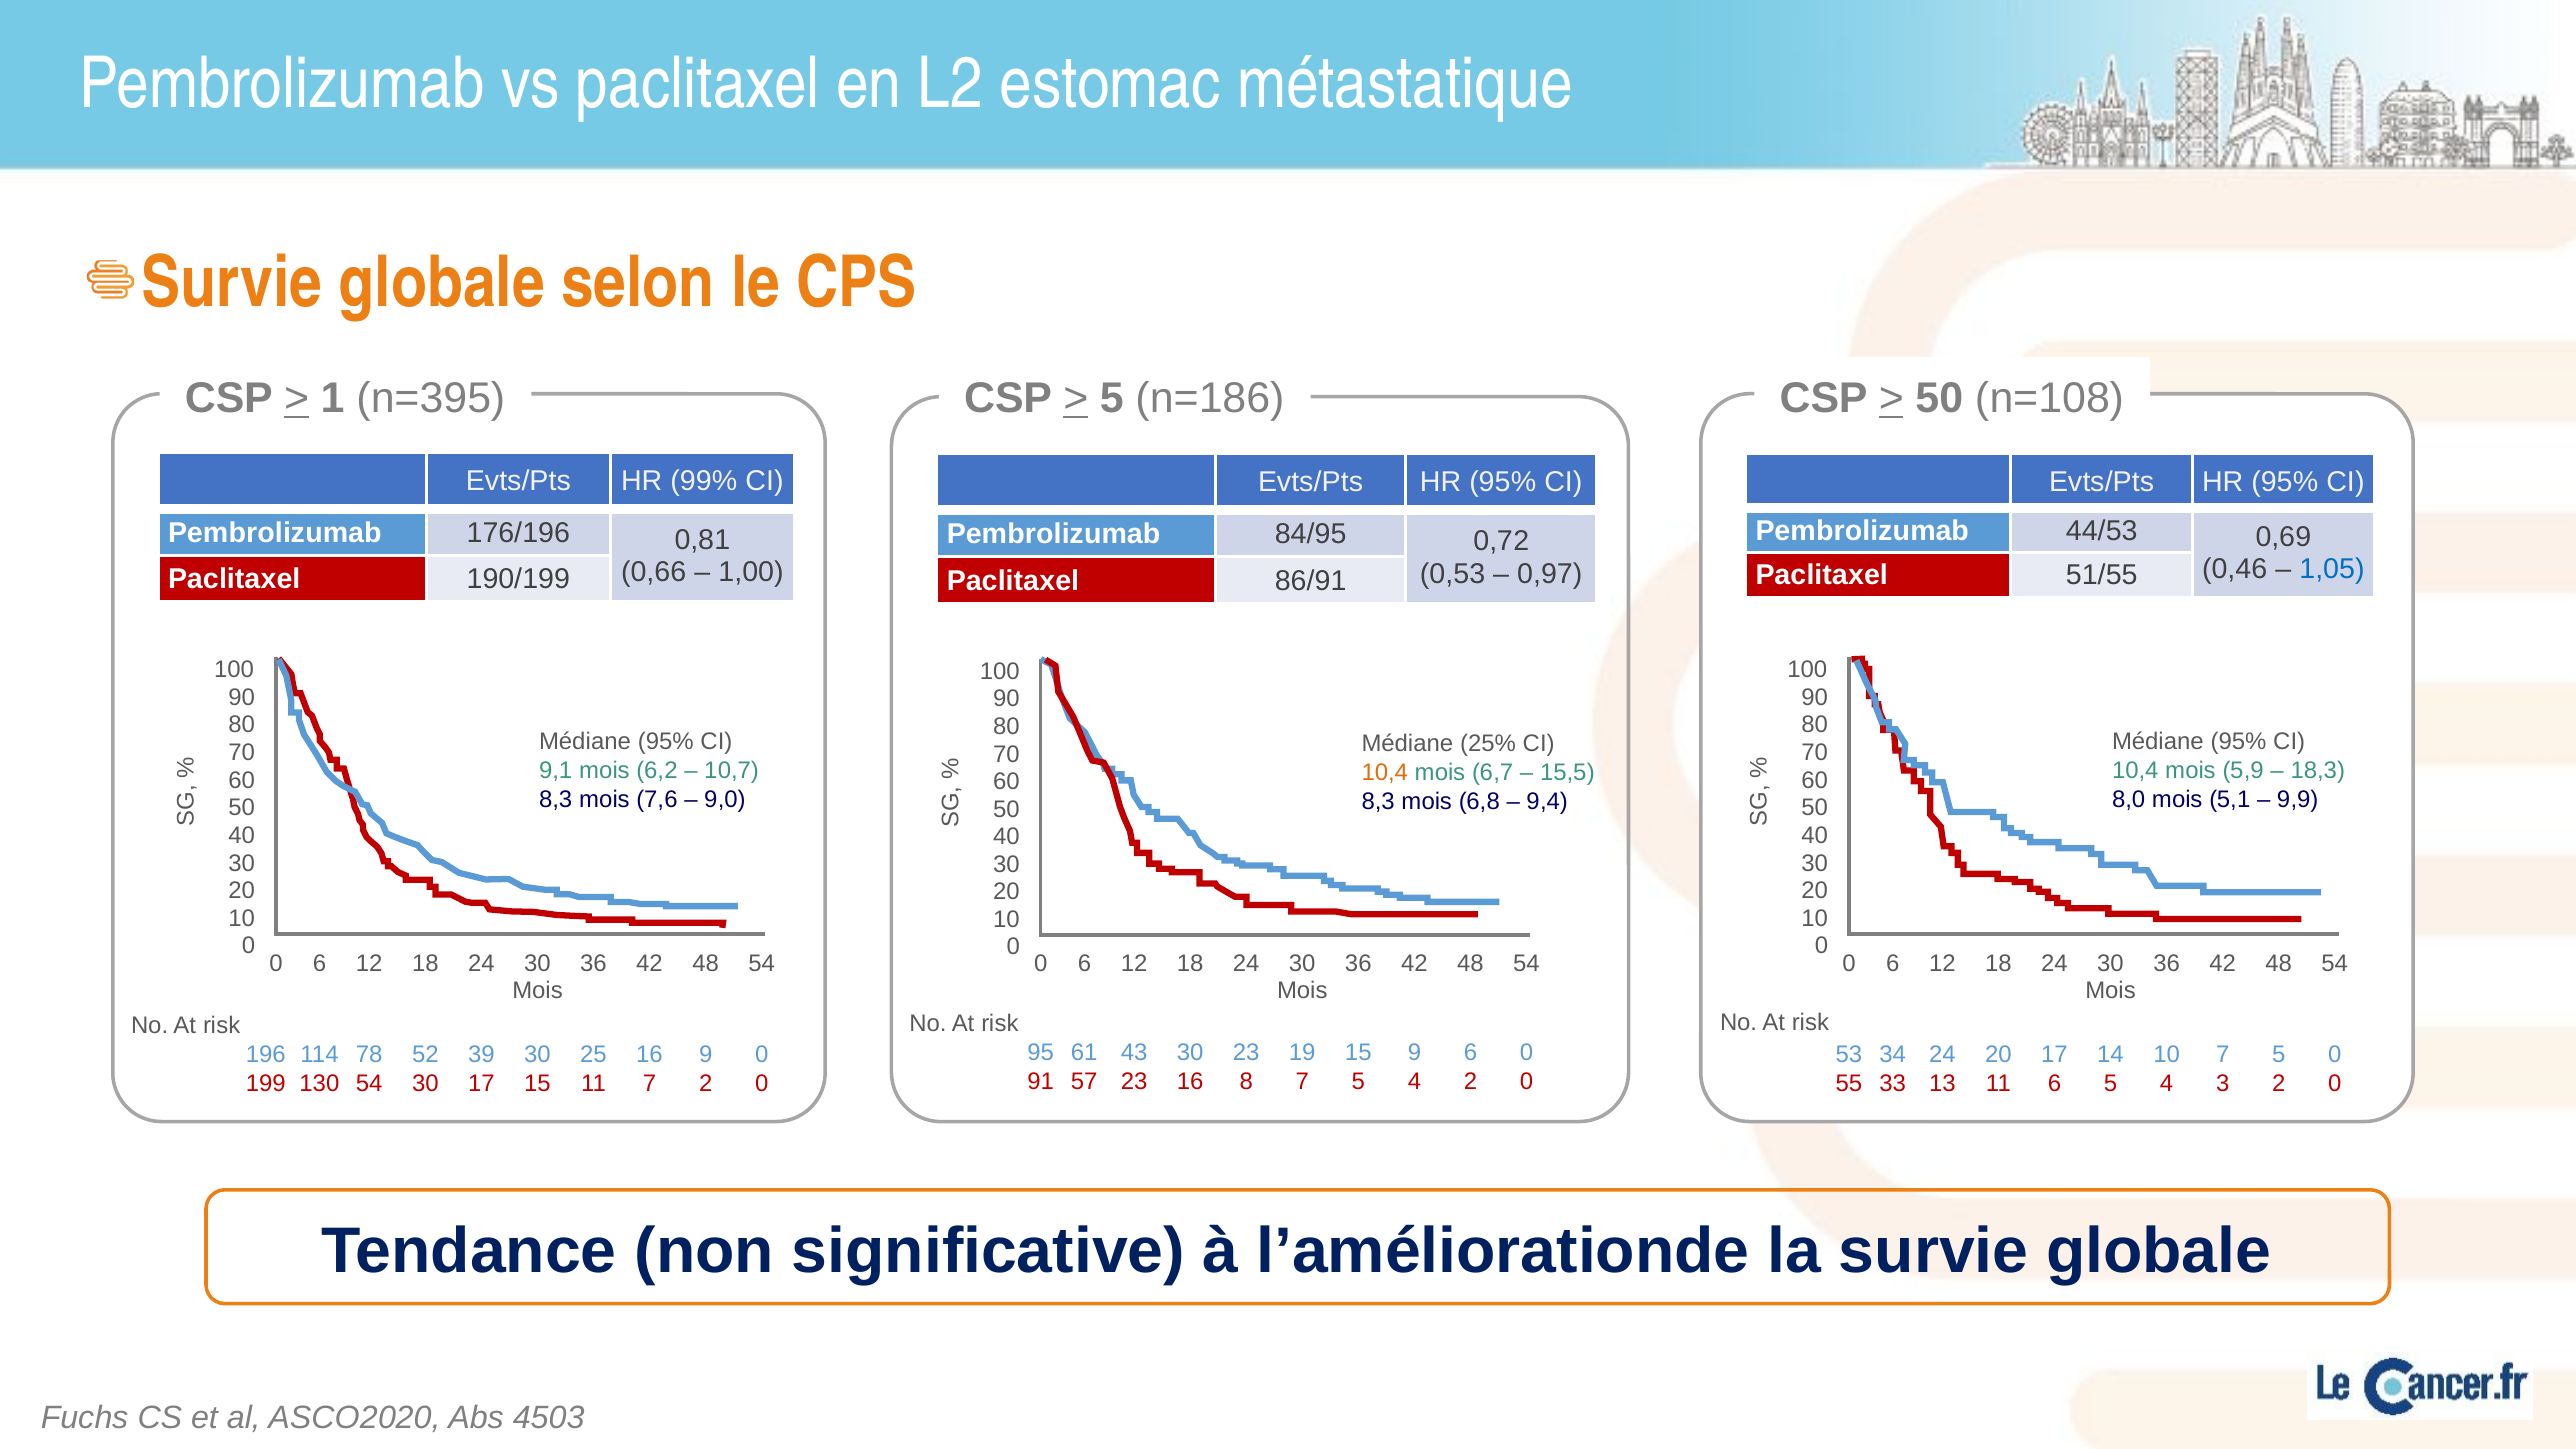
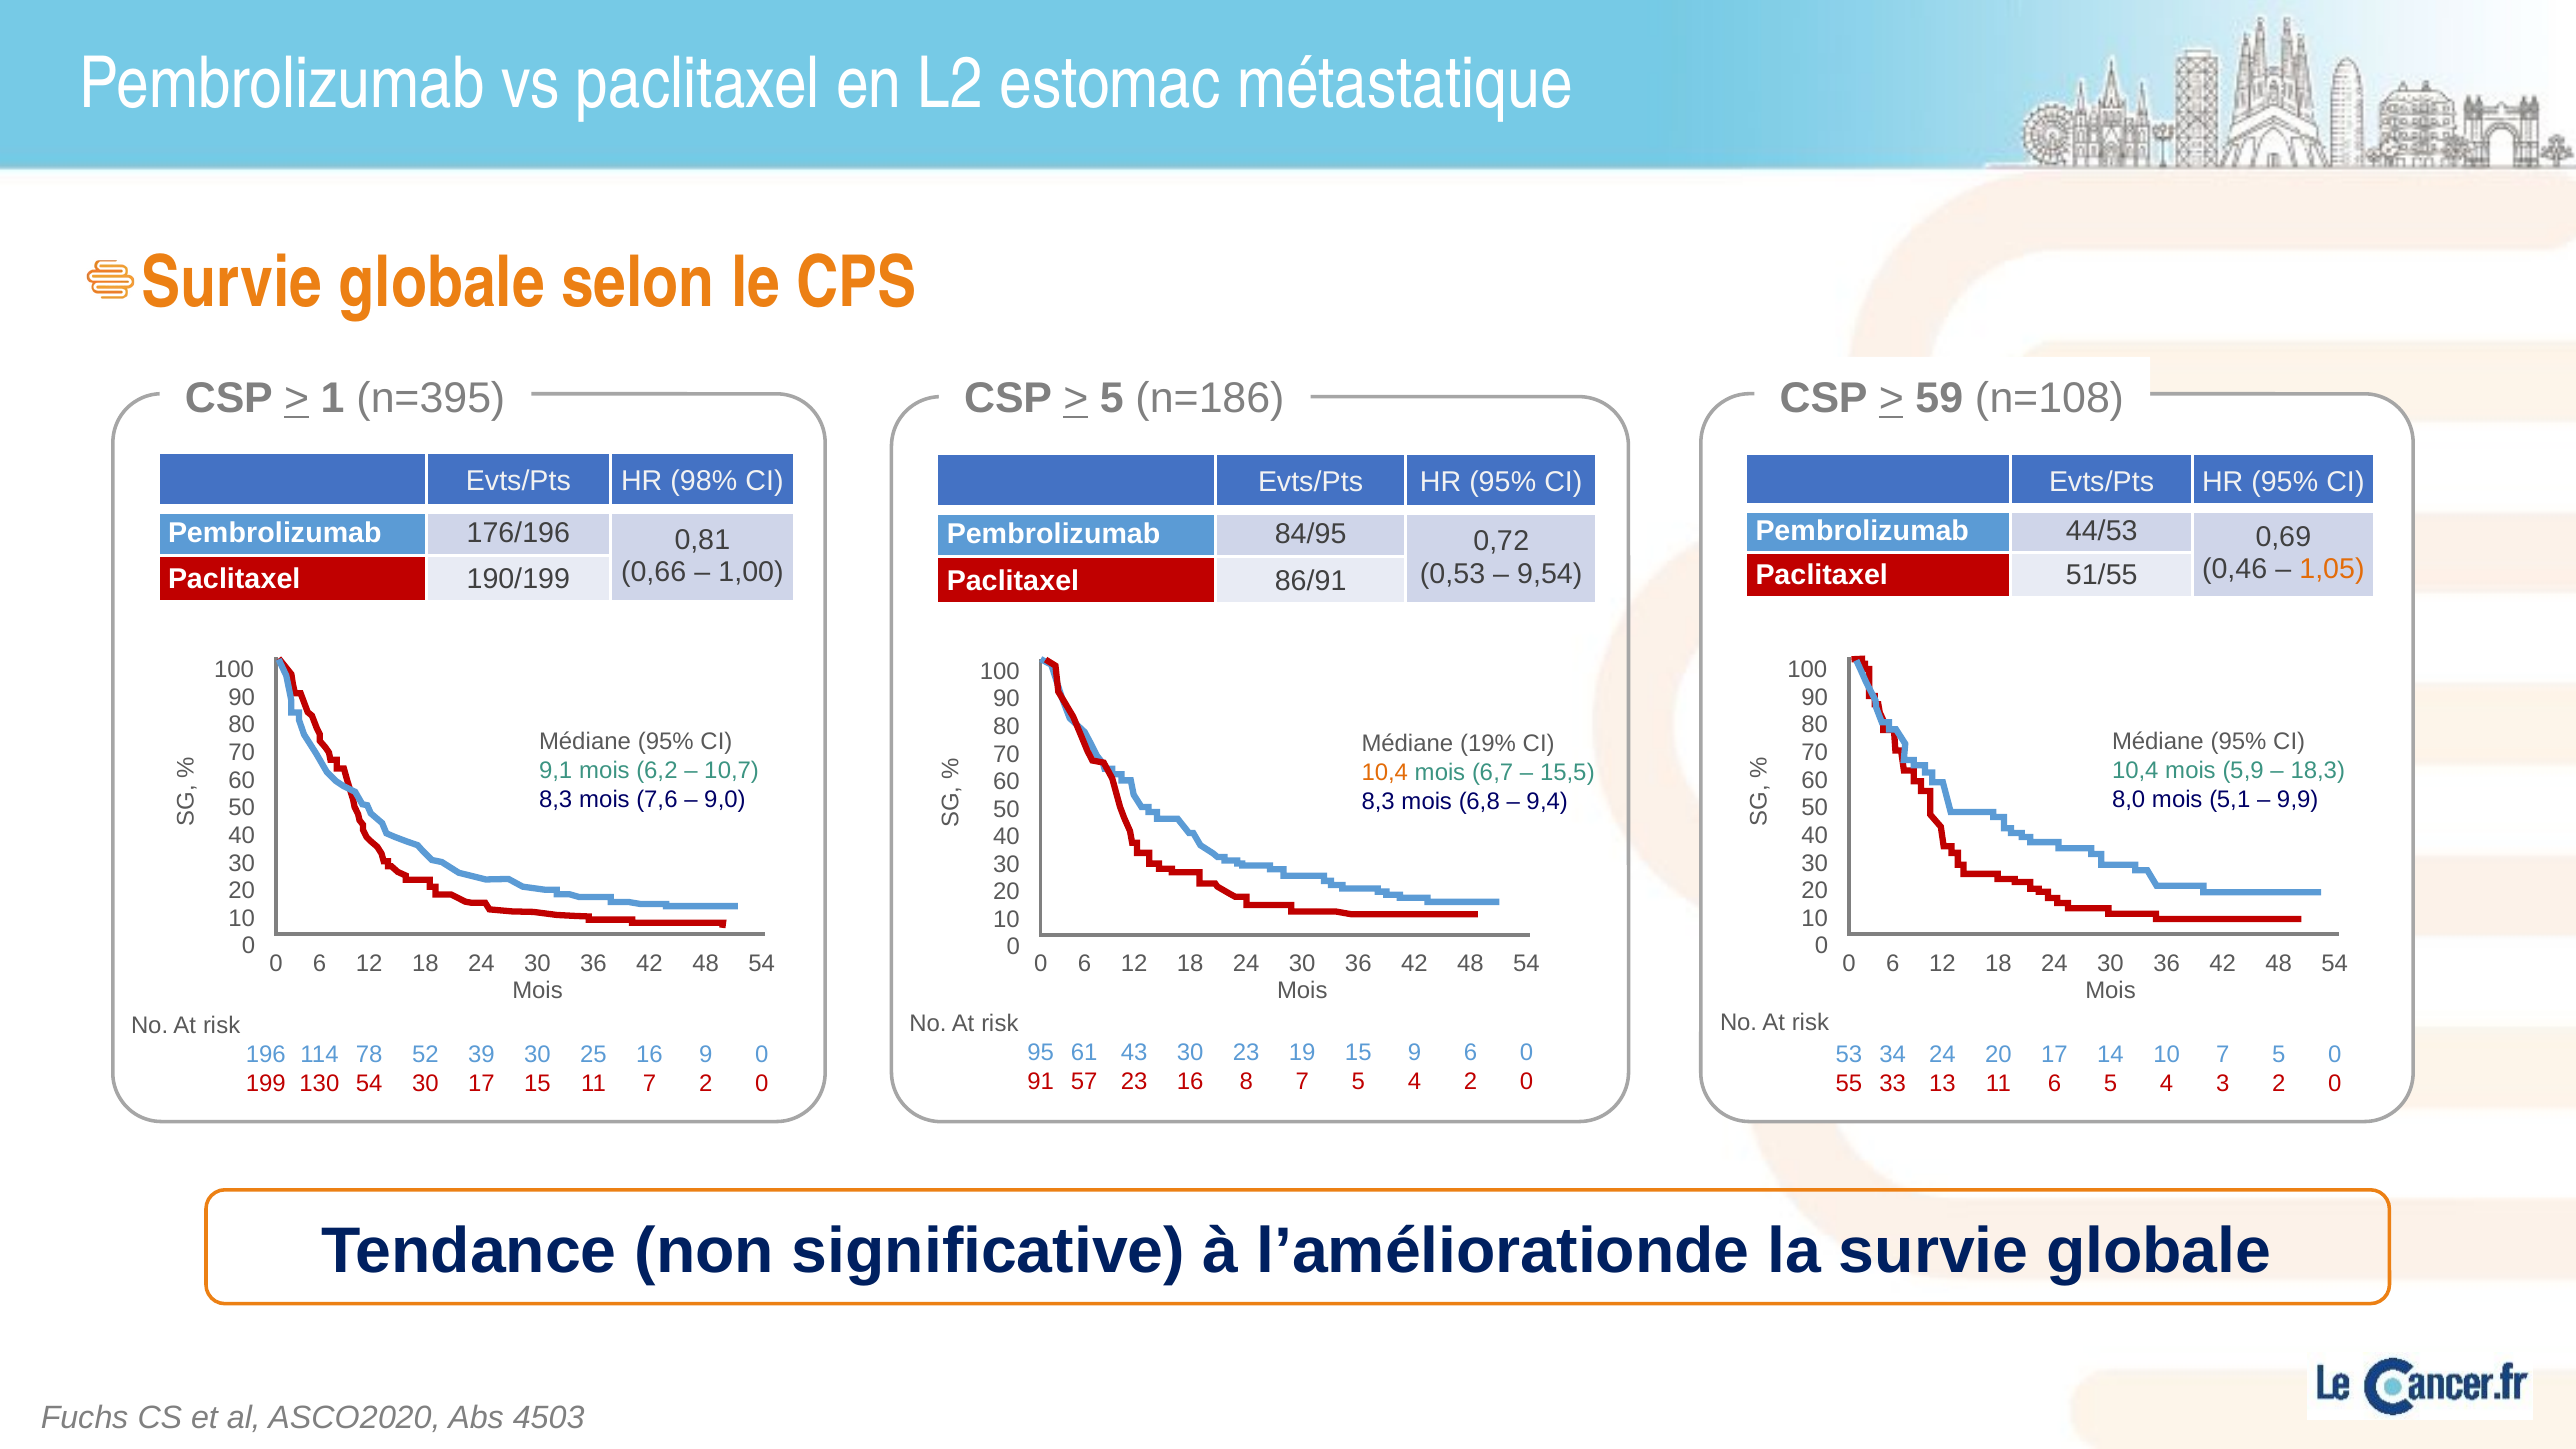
50: 50 -> 59 (1939, 398)
99%: 99% -> 98% (704, 482)
1,05 colour: blue -> orange (2332, 569)
0,97: 0,97 -> 9,54 (1550, 574)
25%: 25% -> 19% (1488, 743)
